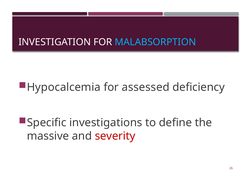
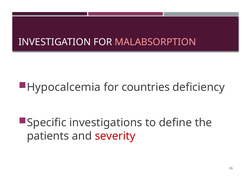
MALABSORPTION colour: light blue -> pink (155, 42)
assessed: assessed -> countries (146, 87)
massive: massive -> patients (48, 136)
